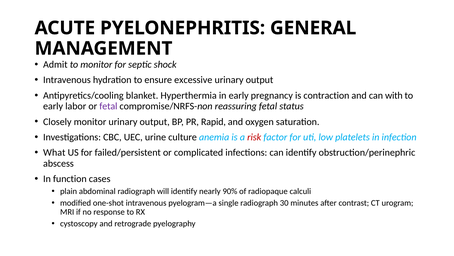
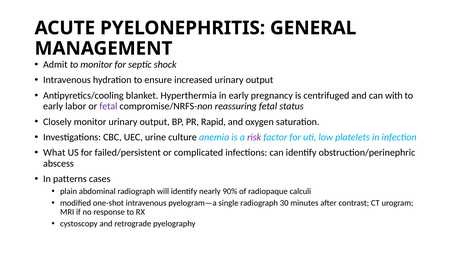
excessive: excessive -> increased (193, 80)
contraction: contraction -> centrifuged (326, 95)
risk colour: red -> purple (254, 137)
function: function -> patterns (70, 179)
